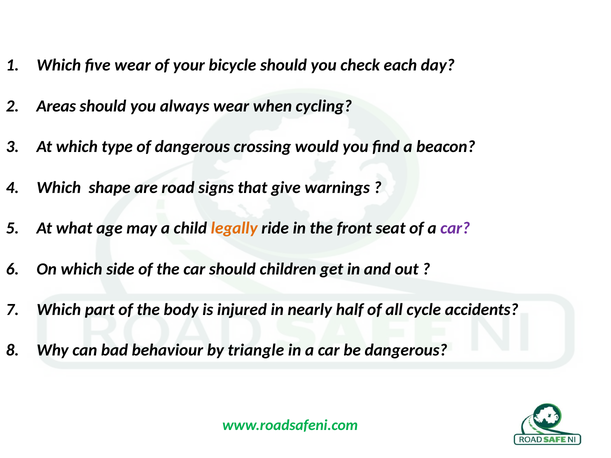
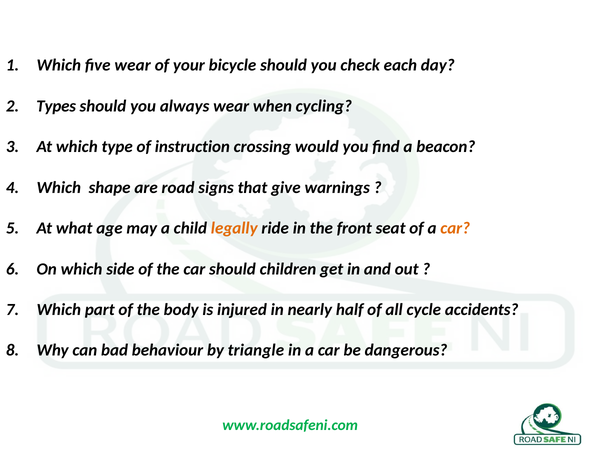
Areas: Areas -> Types (56, 106)
of dangerous: dangerous -> instruction (192, 147)
car colour: purple -> orange (455, 228)
